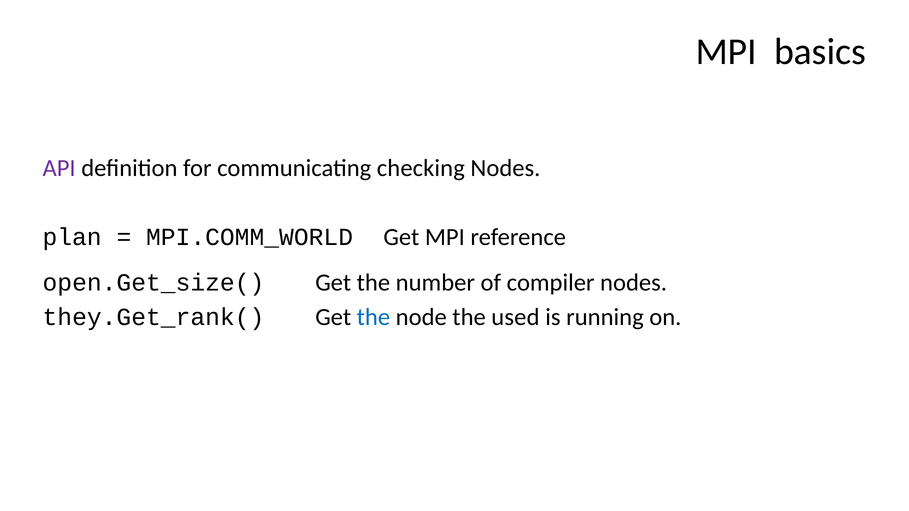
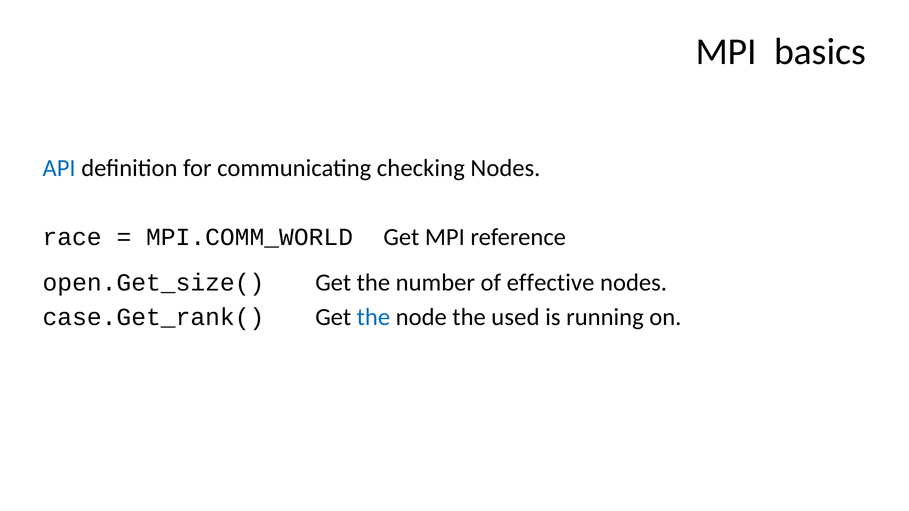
API colour: purple -> blue (59, 168)
plan: plan -> race (72, 237)
compiler: compiler -> effective (551, 283)
they.Get_rank(: they.Get_rank( -> case.Get_rank( (153, 317)
